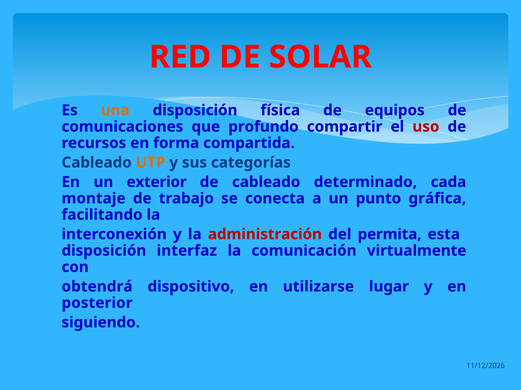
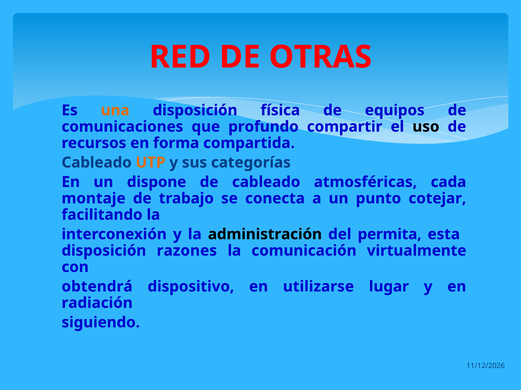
SOLAR: SOLAR -> OTRAS (320, 57)
uso colour: red -> black (426, 127)
exterior: exterior -> dispone (157, 182)
determinado: determinado -> atmosféricas (365, 182)
gráfica: gráfica -> cotejar (437, 199)
administración colour: red -> black (265, 235)
interfaz: interfaz -> razones (187, 251)
posterior: posterior -> radiación (97, 303)
